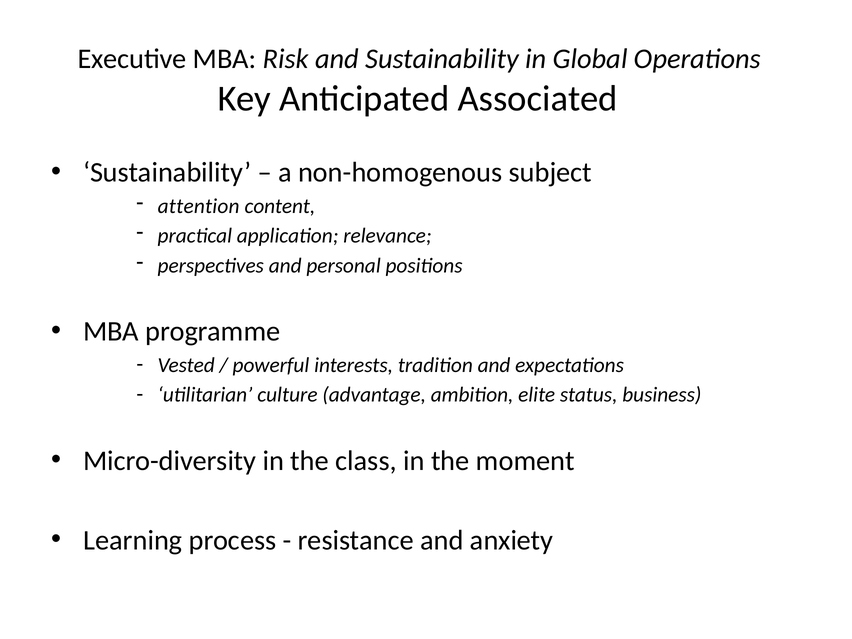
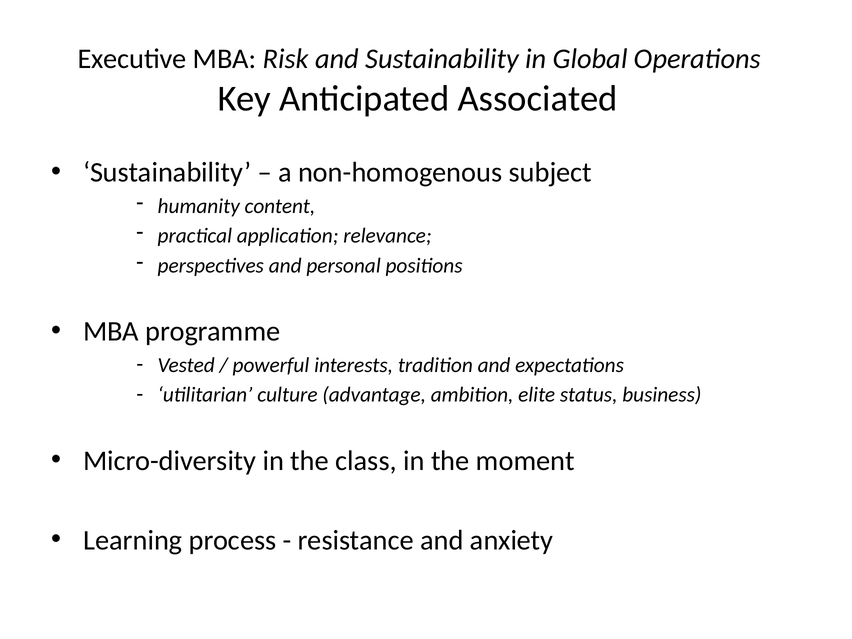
attention: attention -> humanity (199, 206)
